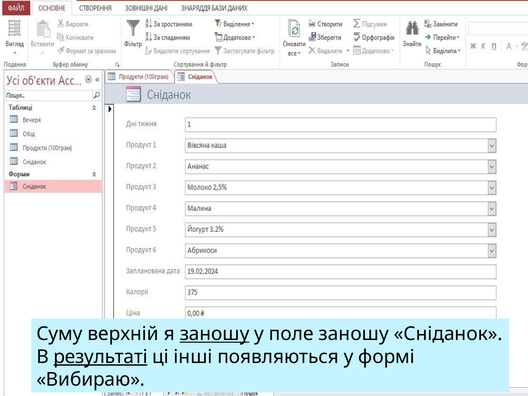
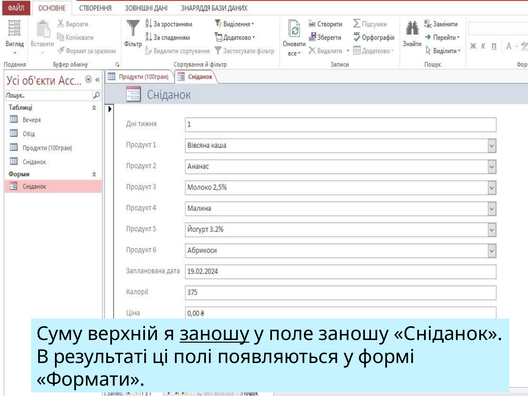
результаті underline: present -> none (101, 357)
інші: інші -> полі (193, 357)
Вибираю: Вибираю -> Формати (91, 380)
